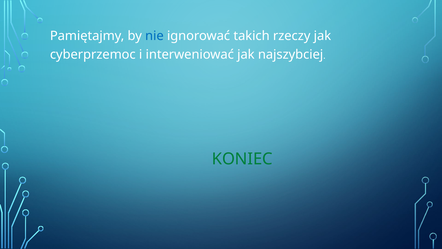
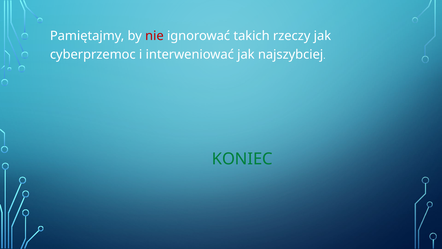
nie colour: blue -> red (154, 36)
